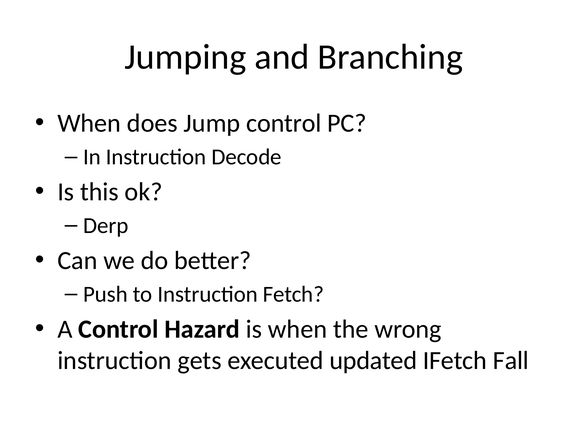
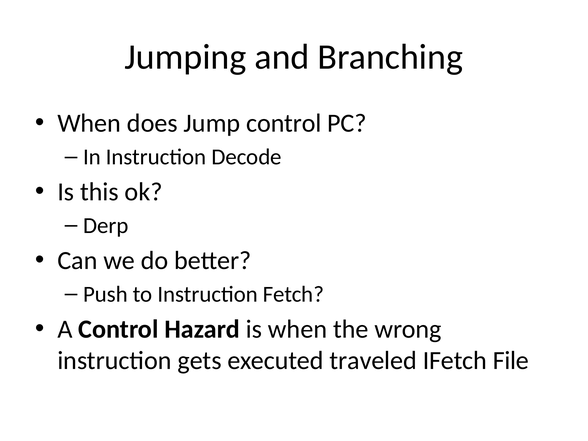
updated: updated -> traveled (373, 361)
Fall: Fall -> File (511, 361)
